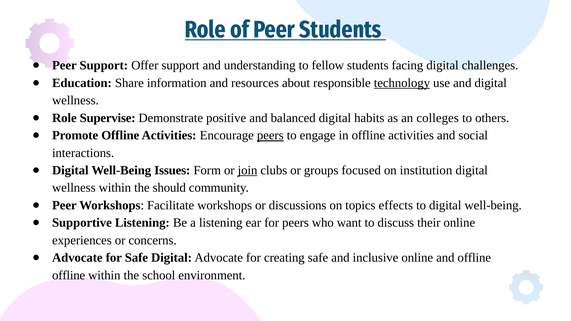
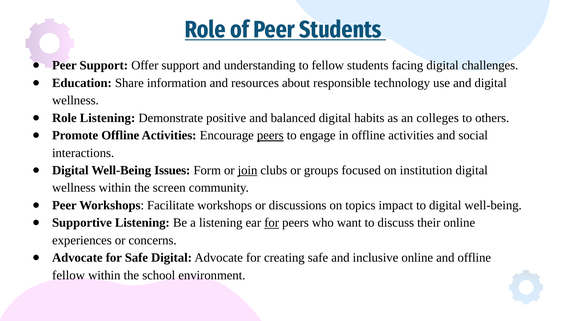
technology underline: present -> none (402, 83)
Role Supervise: Supervise -> Listening (108, 118)
should: should -> screen (169, 188)
effects: effects -> impact (396, 205)
for underline: none -> present (272, 223)
offline: offline -> fellow (69, 275)
